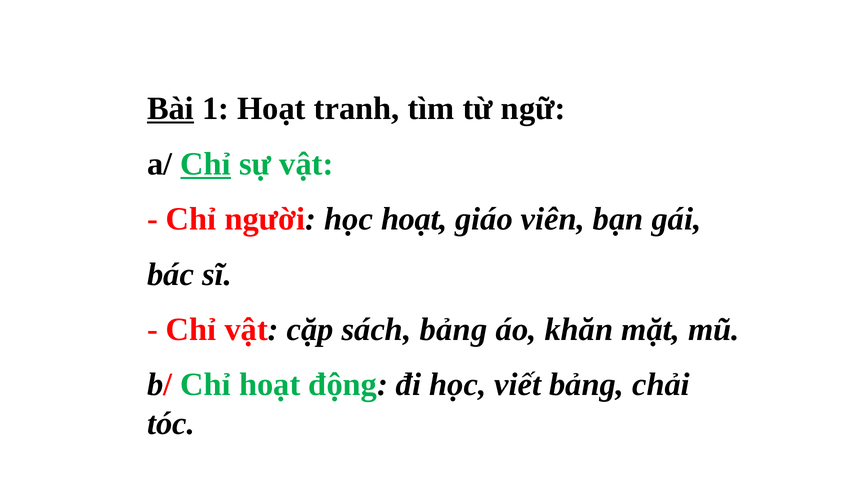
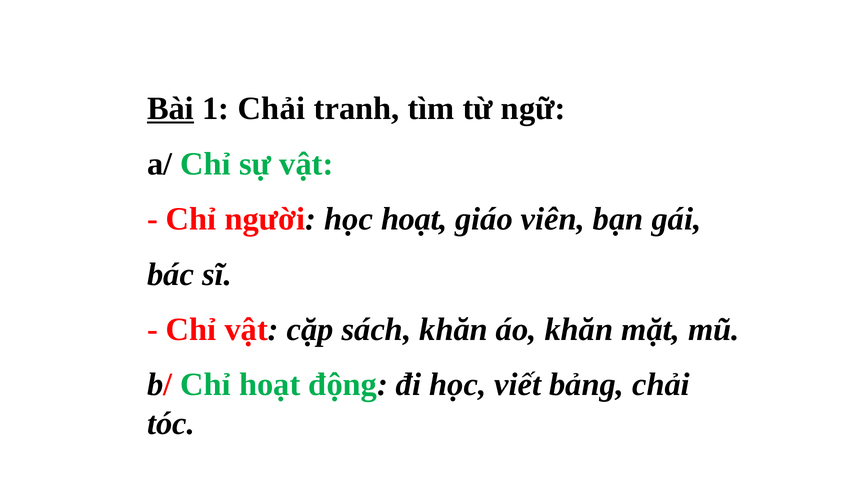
1 Hoạt: Hoạt -> Chải (271, 109)
Chỉ underline: present -> none (206, 164)
sách bảng: bảng -> khăn (454, 330)
